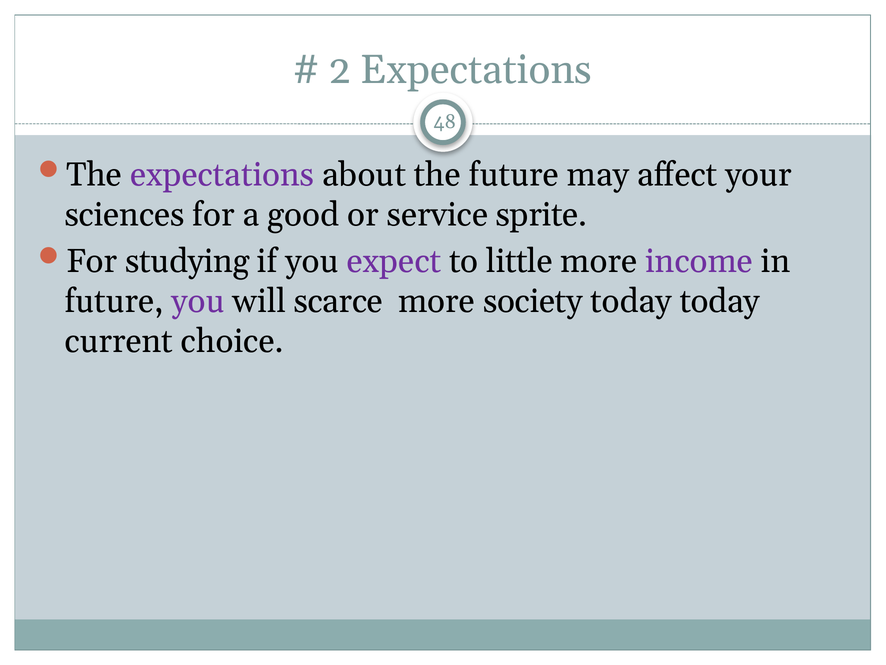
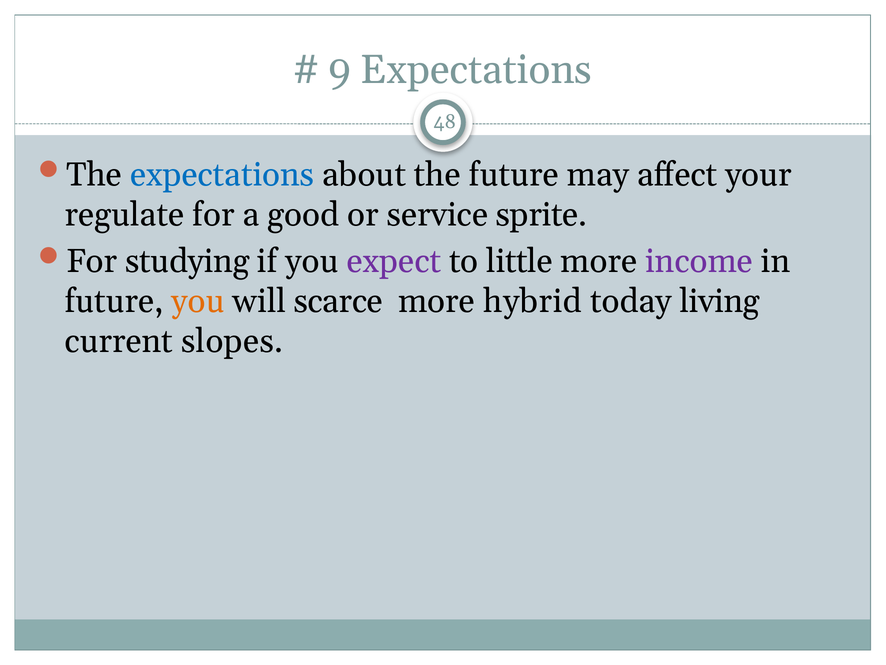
2: 2 -> 9 (340, 70)
expectations colour: purple -> blue (222, 175)
sciences: sciences -> regulate (124, 215)
you colour: purple -> orange (198, 301)
society: society -> hybrid (533, 301)
today today: today -> living (720, 301)
choice: choice -> slopes (232, 341)
